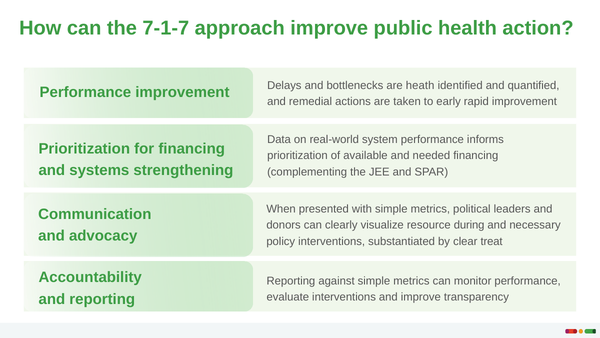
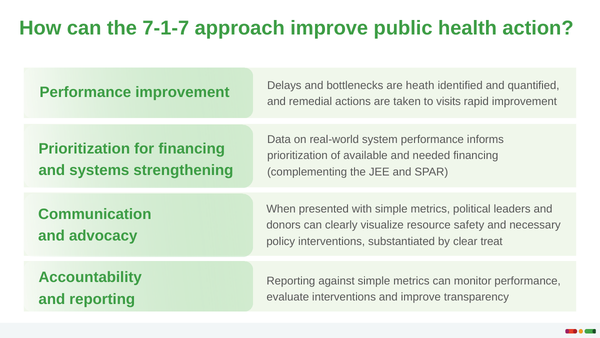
early: early -> visits (449, 101)
during: during -> safety (469, 225)
